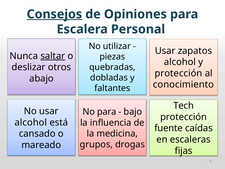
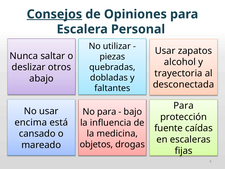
saltar underline: present -> none (53, 56)
protección: protección -> trayectoria (178, 73)
conocimiento: conocimiento -> desconectada (183, 84)
Tech: Tech -> Para (184, 106)
alcohol: alcohol -> encima (31, 122)
grupos: grupos -> objetos (96, 144)
